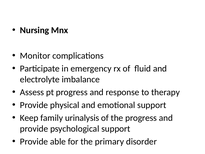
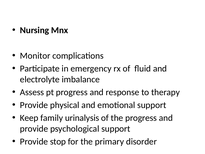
able: able -> stop (58, 141)
